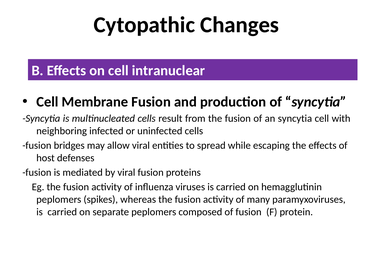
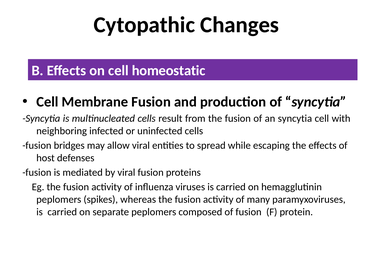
intranuclear: intranuclear -> homeostatic (169, 71)
